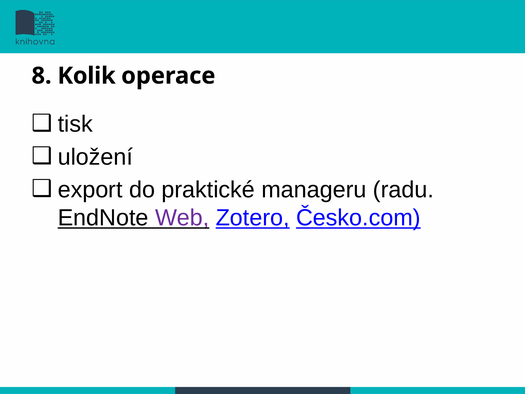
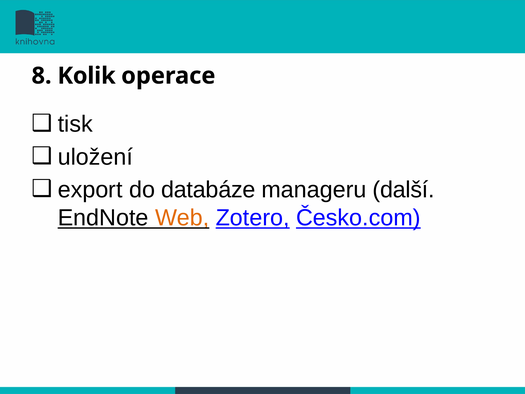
praktické: praktické -> databáze (208, 190)
radu: radu -> další (404, 190)
Web colour: purple -> orange (182, 218)
